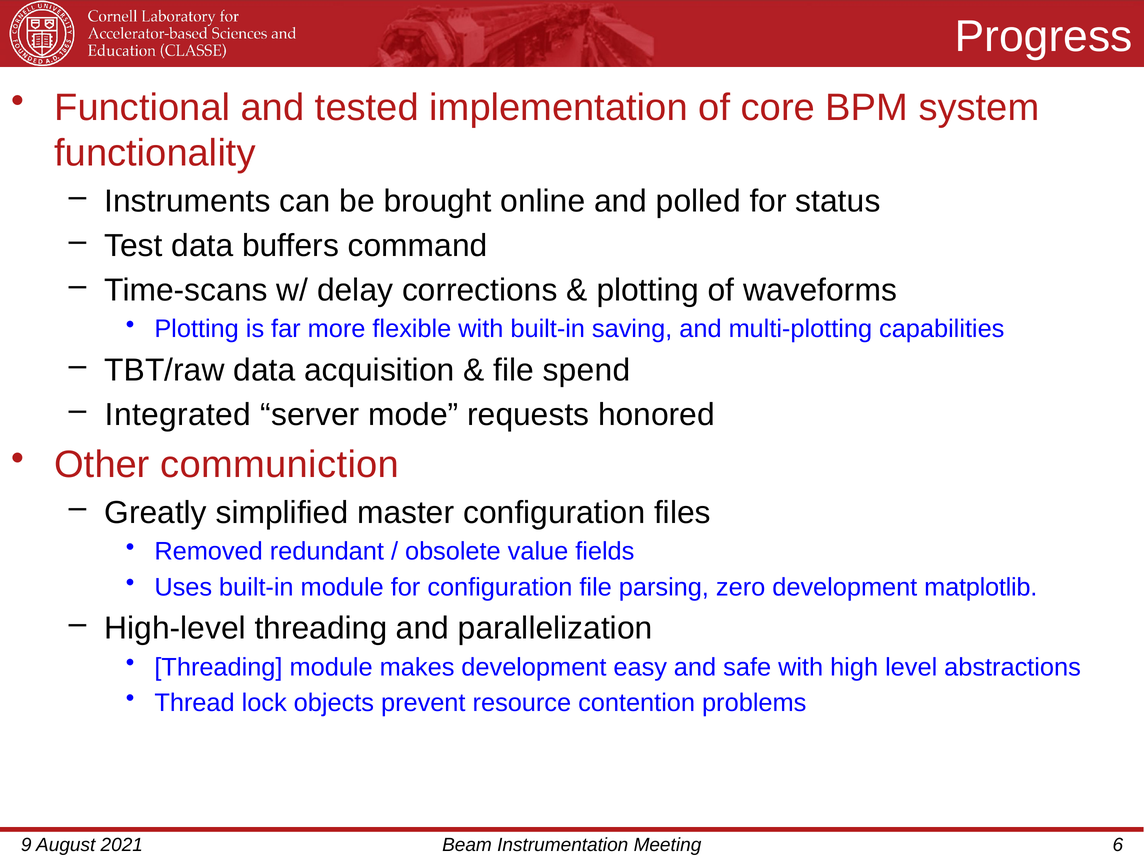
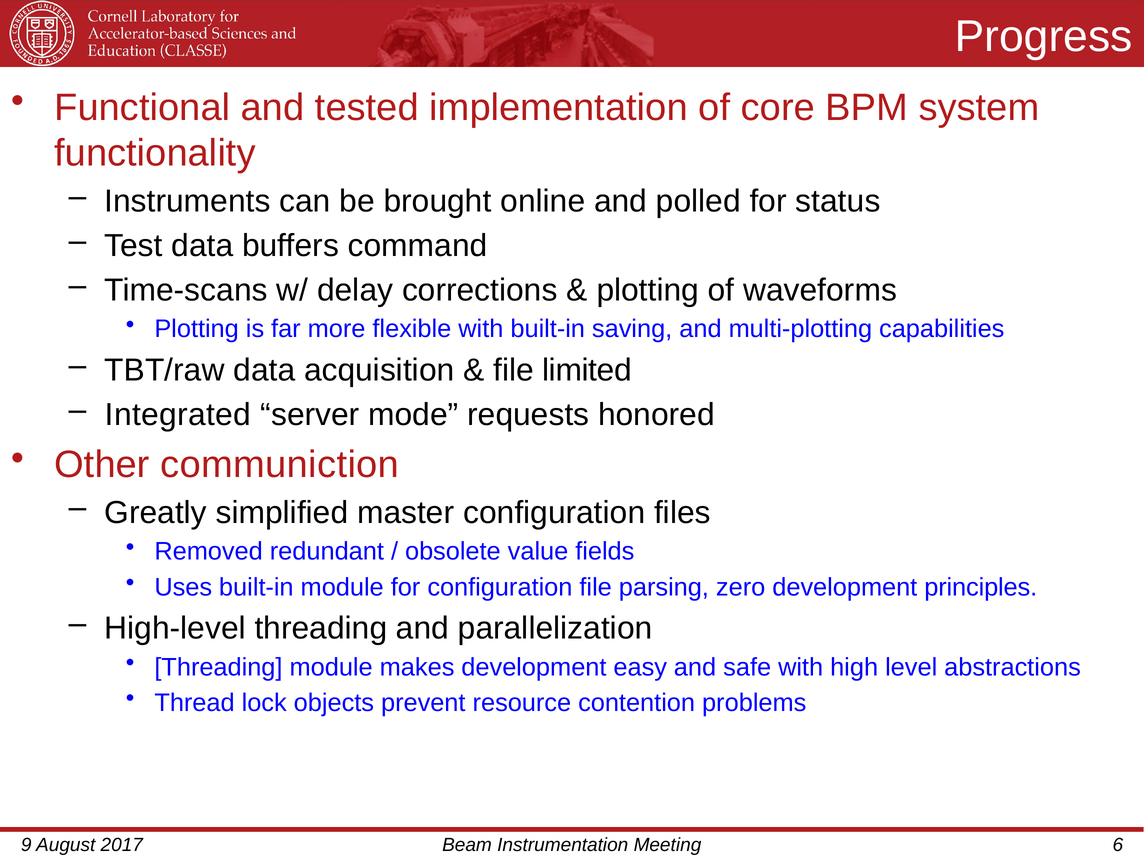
spend: spend -> limited (587, 370)
matplotlib: matplotlib -> principles (981, 587)
2021: 2021 -> 2017 (122, 845)
